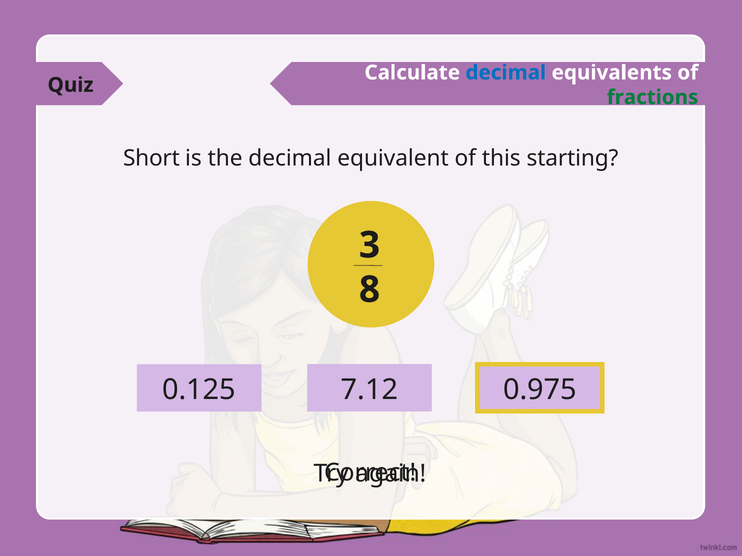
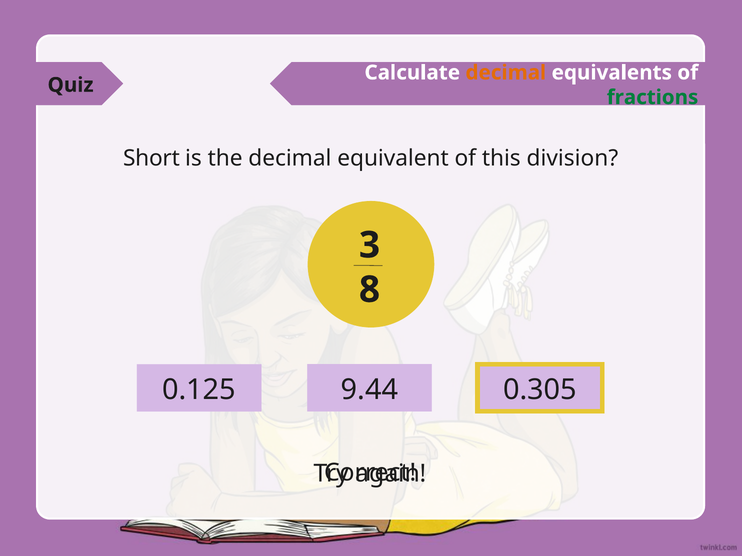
decimal colour: blue -> orange (506, 73)
starting: starting -> division (572, 159)
0.975: 0.975 -> 0.305 (540, 390)
7.12: 7.12 -> 9.44 (369, 390)
